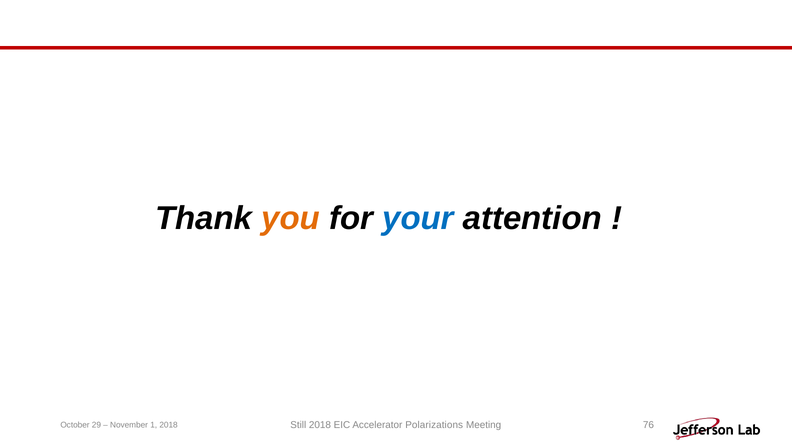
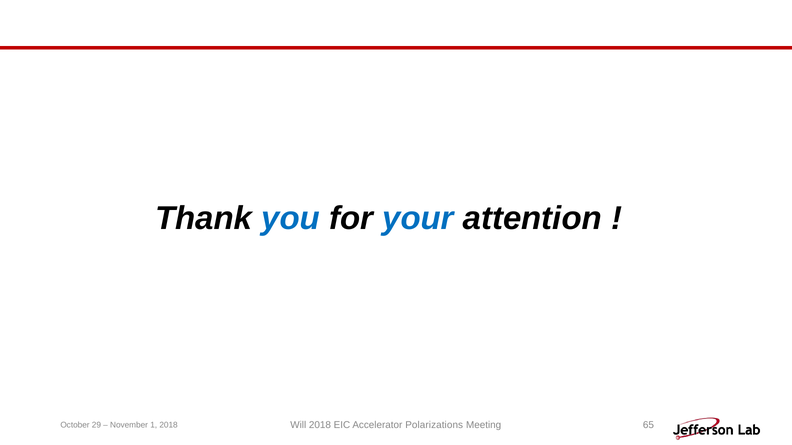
you colour: orange -> blue (291, 219)
Still: Still -> Will (298, 425)
76: 76 -> 65 (648, 425)
